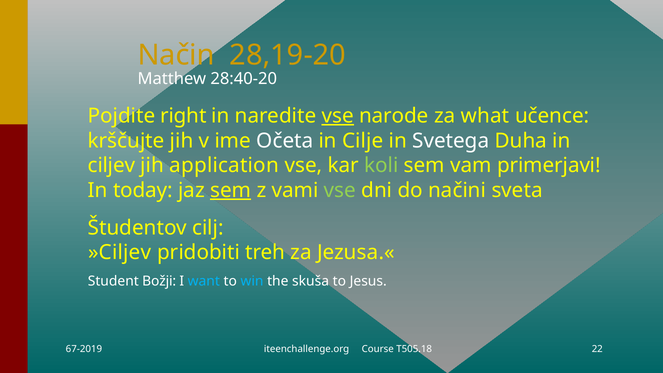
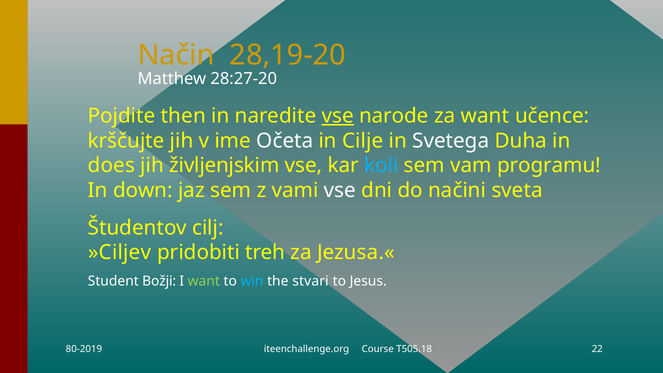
28:40-20: 28:40-20 -> 28:27-20 (244, 79)
right: right -> then (183, 116)
za what: what -> want (485, 116)
ciljev: ciljev -> does (111, 166)
application: application -> življenjskim (224, 166)
koli colour: light green -> light blue (381, 166)
primerjavi: primerjavi -> programu (549, 166)
today: today -> down (143, 190)
sem underline: present -> none (231, 190)
vse colour: light green -> white (340, 190)
want colour: light blue -> light green (204, 281)
skuša: skuša -> stvari (311, 281)
67-2019: 67-2019 -> 80-2019 (84, 349)
